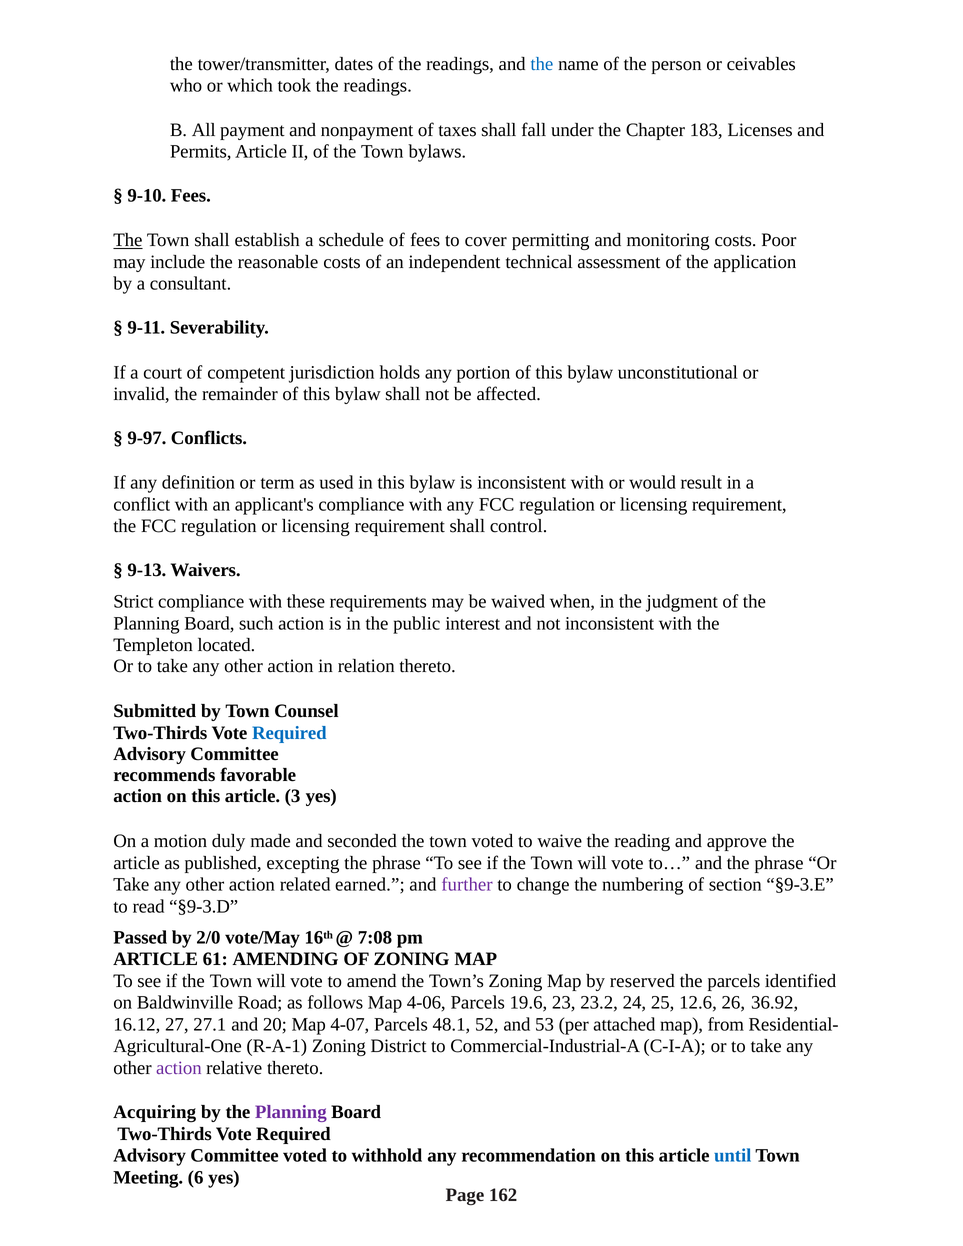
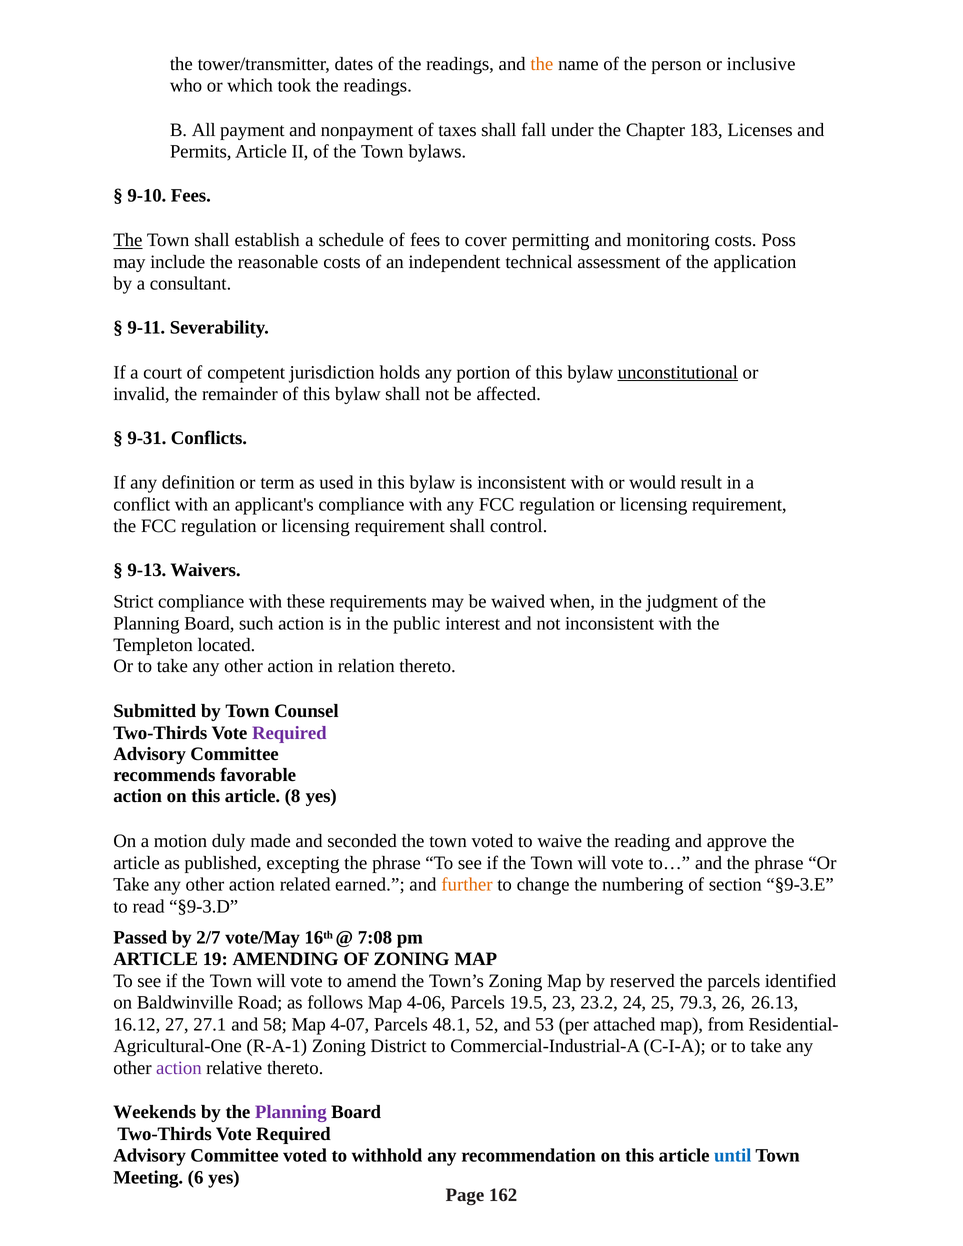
the colour: blue -> orange (542, 64)
ceivables: ceivables -> inclusive (761, 64)
Poor: Poor -> Poss (779, 240)
unconstitutional underline: none -> present (678, 372)
9-97: 9-97 -> 9-31 (147, 438)
Required colour: blue -> purple (289, 733)
3: 3 -> 8 (293, 796)
further colour: purple -> orange (467, 885)
2/0: 2/0 -> 2/7 (208, 938)
61: 61 -> 19 (215, 959)
19.6: 19.6 -> 19.5 (528, 1003)
12.6: 12.6 -> 79.3 (698, 1003)
36.92: 36.92 -> 26.13 (775, 1003)
20: 20 -> 58 (275, 1025)
Acquiring: Acquiring -> Weekends (155, 1112)
